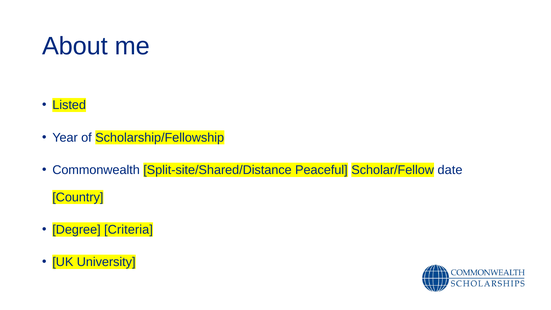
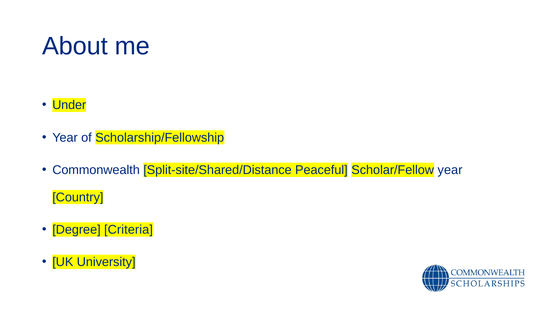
Listed: Listed -> Under (69, 105)
Scholar/Fellow date: date -> year (450, 170)
